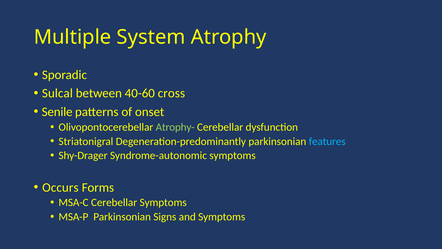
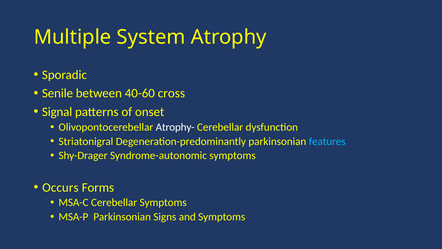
Sulcal: Sulcal -> Senile (57, 93)
Senile: Senile -> Signal (57, 112)
Atrophy- colour: light green -> white (175, 127)
